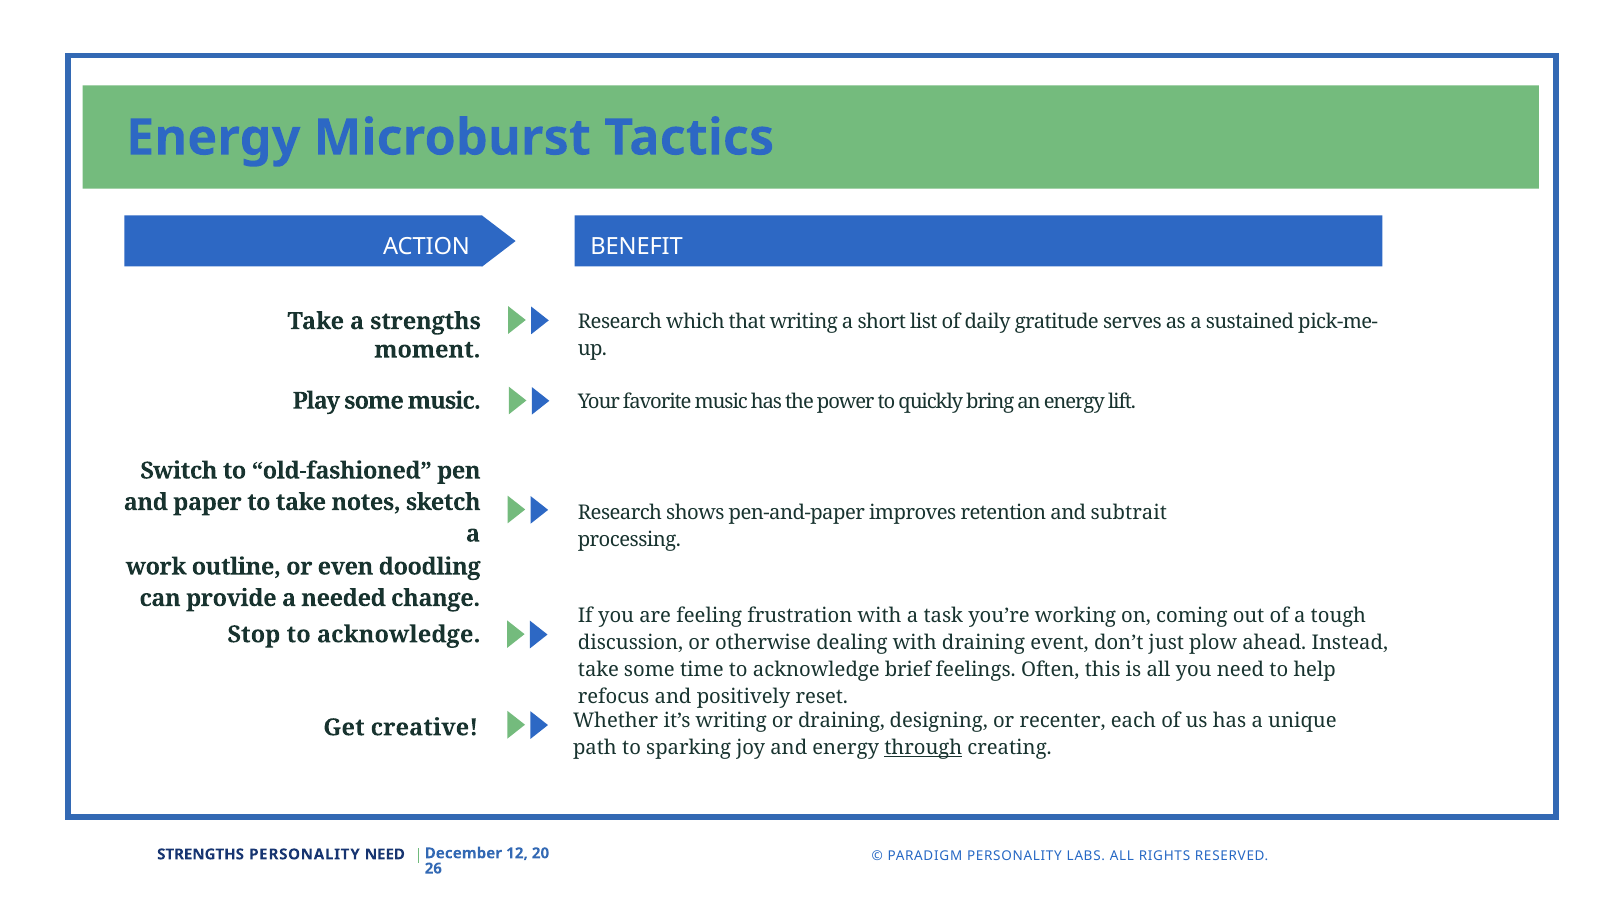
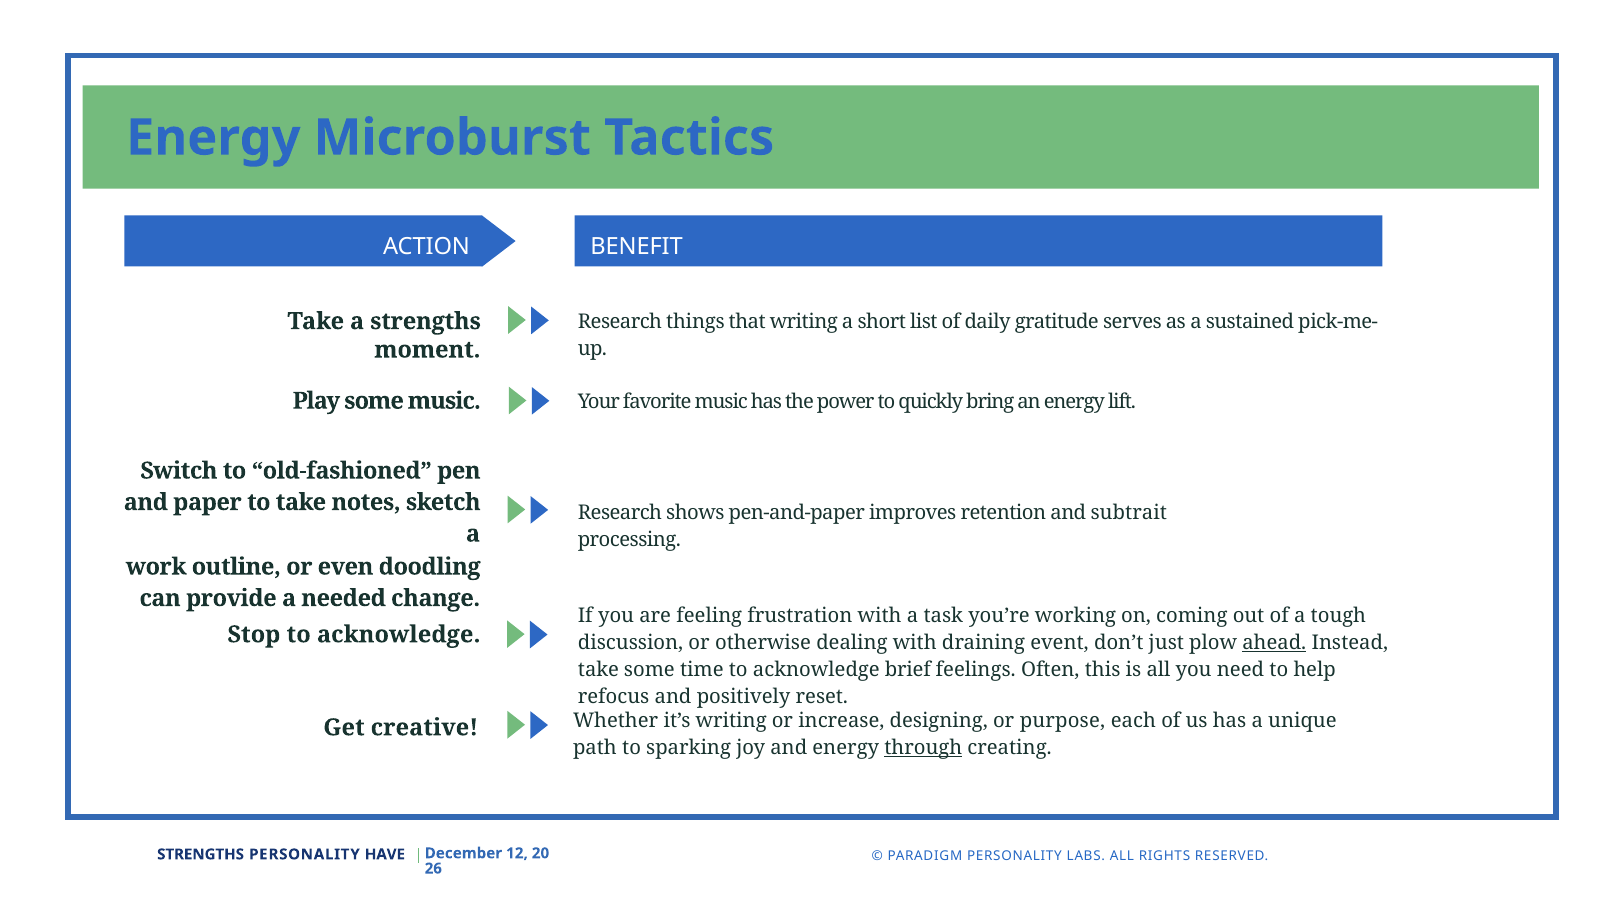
which: which -> things (695, 322)
ahead underline: none -> present (1274, 643)
or draining: draining -> increase (841, 721)
recenter: recenter -> purpose (1062, 721)
PERSONALITY NEED: NEED -> HAVE (385, 855)
